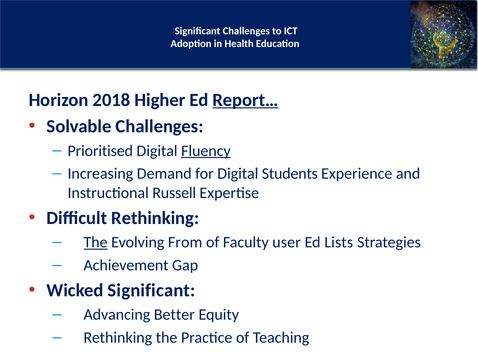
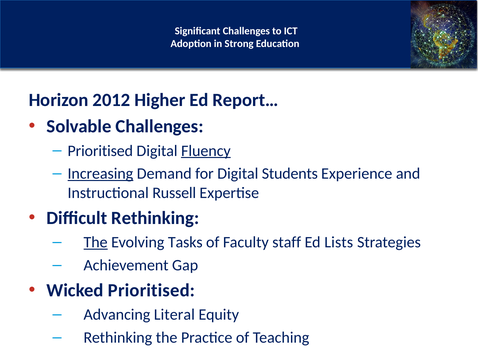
Health: Health -> Strong (239, 44)
2018: 2018 -> 2012 (111, 100)
Report… underline: present -> none (245, 100)
Increasing underline: none -> present (100, 173)
From: From -> Tasks (185, 242)
user: user -> staff (287, 242)
Wicked Significant: Significant -> Prioritised (151, 290)
Better: Better -> Literal (174, 314)
